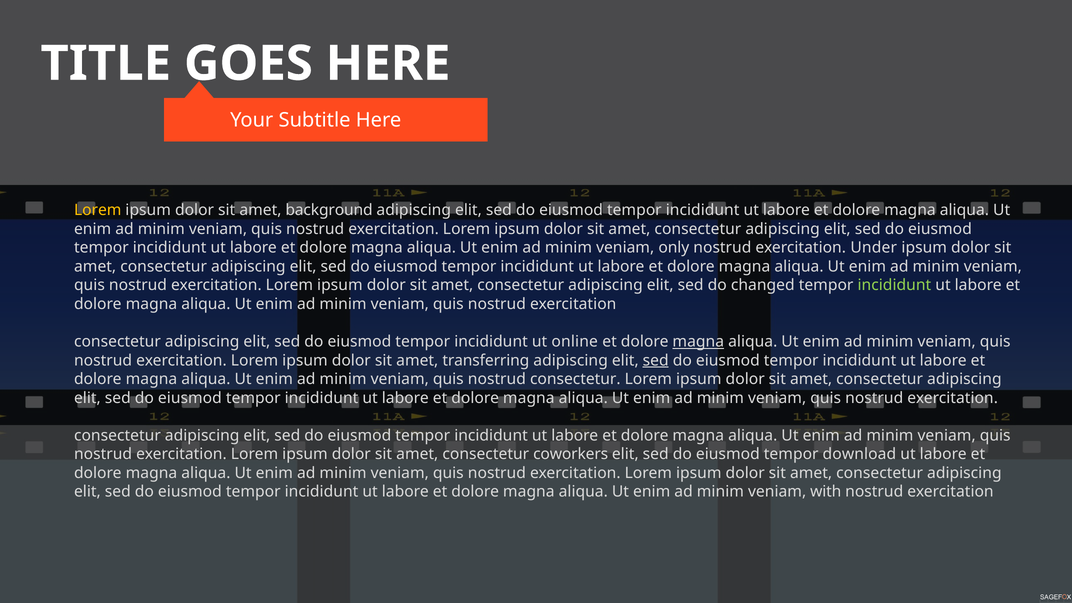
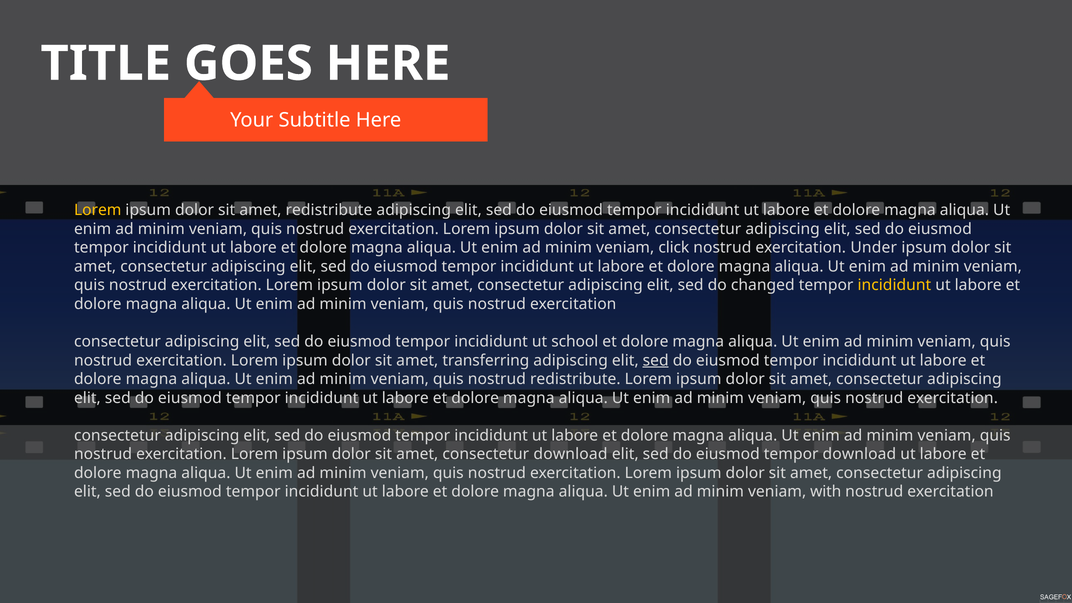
amet background: background -> redistribute (329, 210)
only: only -> click (674, 248)
incididunt colour: light green -> yellow (894, 285)
online: online -> school (575, 342)
magna underline: present -> none (698, 342)
nostrud consectetur: consectetur -> redistribute (575, 379)
consectetur coworkers: coworkers -> download (570, 454)
